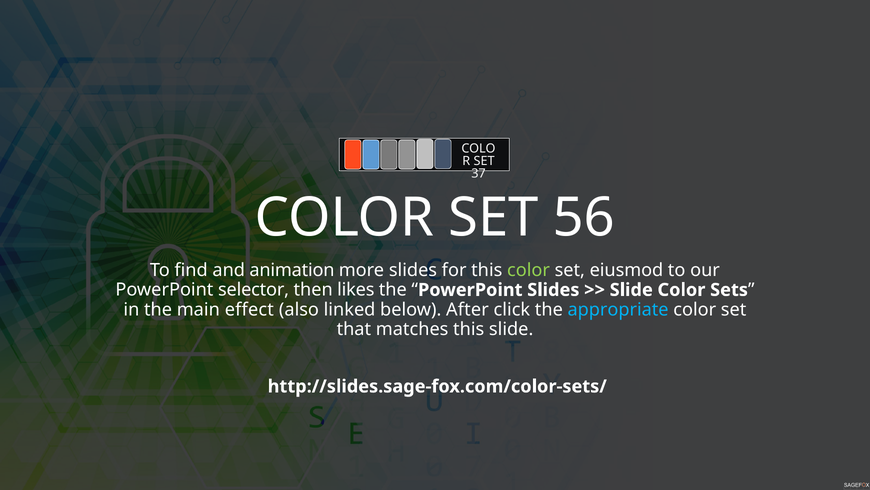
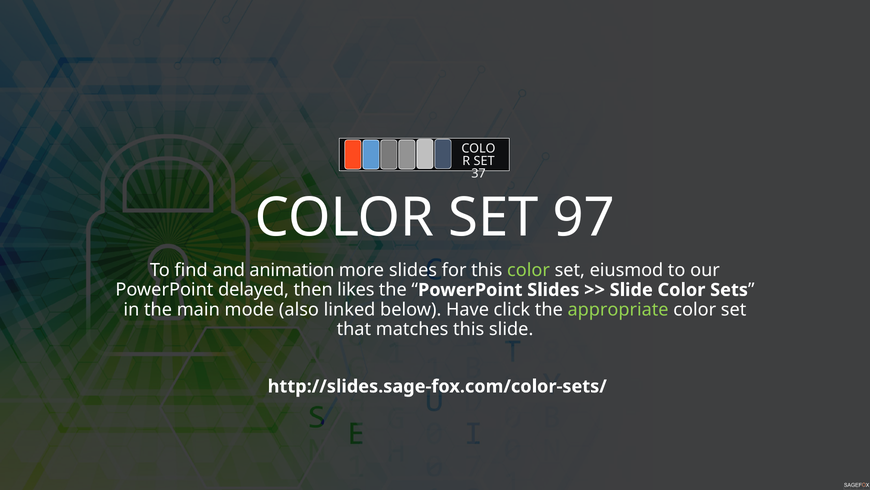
56: 56 -> 97 (584, 217)
selector: selector -> delayed (254, 290)
effect: effect -> mode (249, 309)
After: After -> Have (468, 309)
appropriate colour: light blue -> light green (618, 309)
